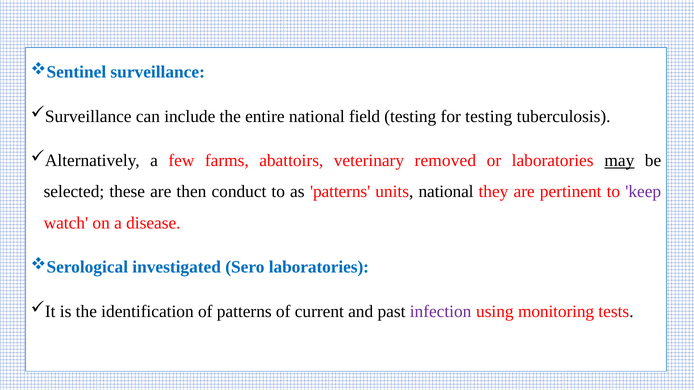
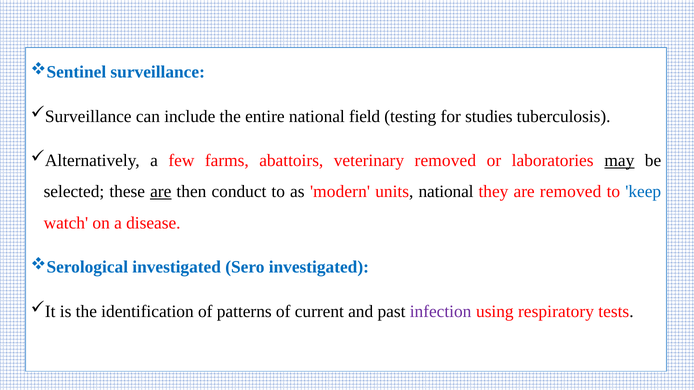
for testing: testing -> studies (489, 116)
are underline: none -> present (161, 192)
as patterns: patterns -> modern (340, 192)
are pertinent: pertinent -> removed (571, 192)
keep colour: purple -> blue (643, 192)
Sero laboratories: laboratories -> investigated (319, 267)
monitoring: monitoring -> respiratory (556, 312)
